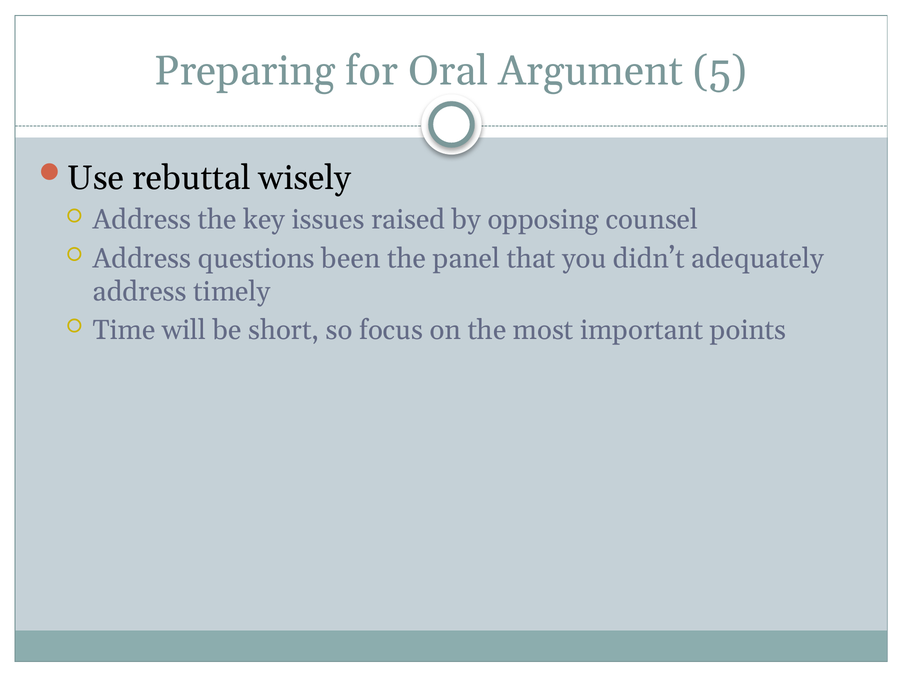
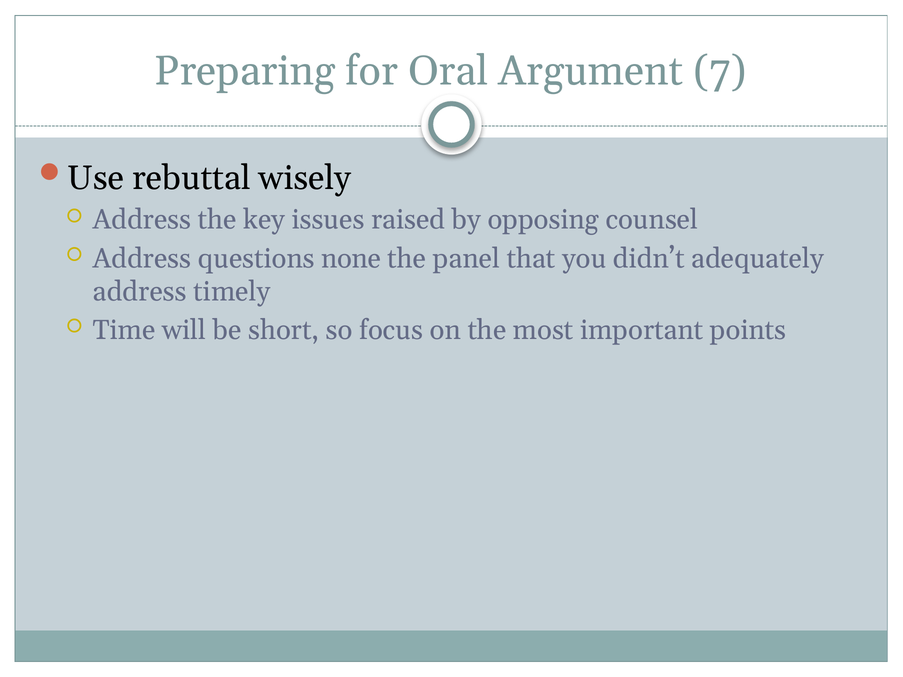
5: 5 -> 7 (720, 71)
been: been -> none (351, 259)
